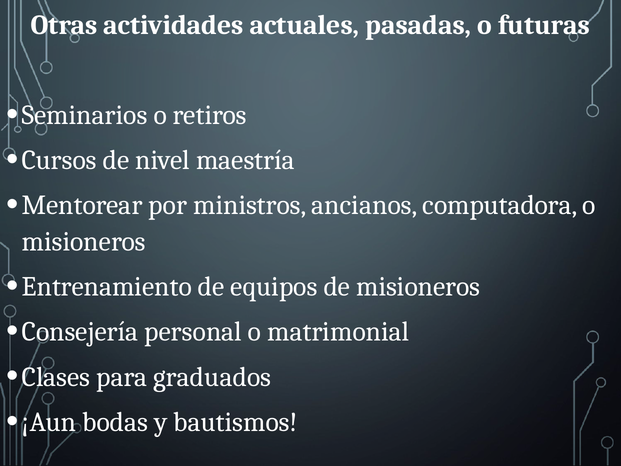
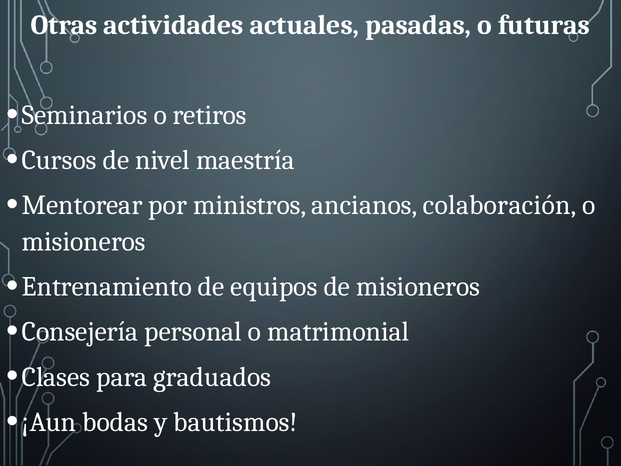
computadora: computadora -> colaboración (500, 205)
